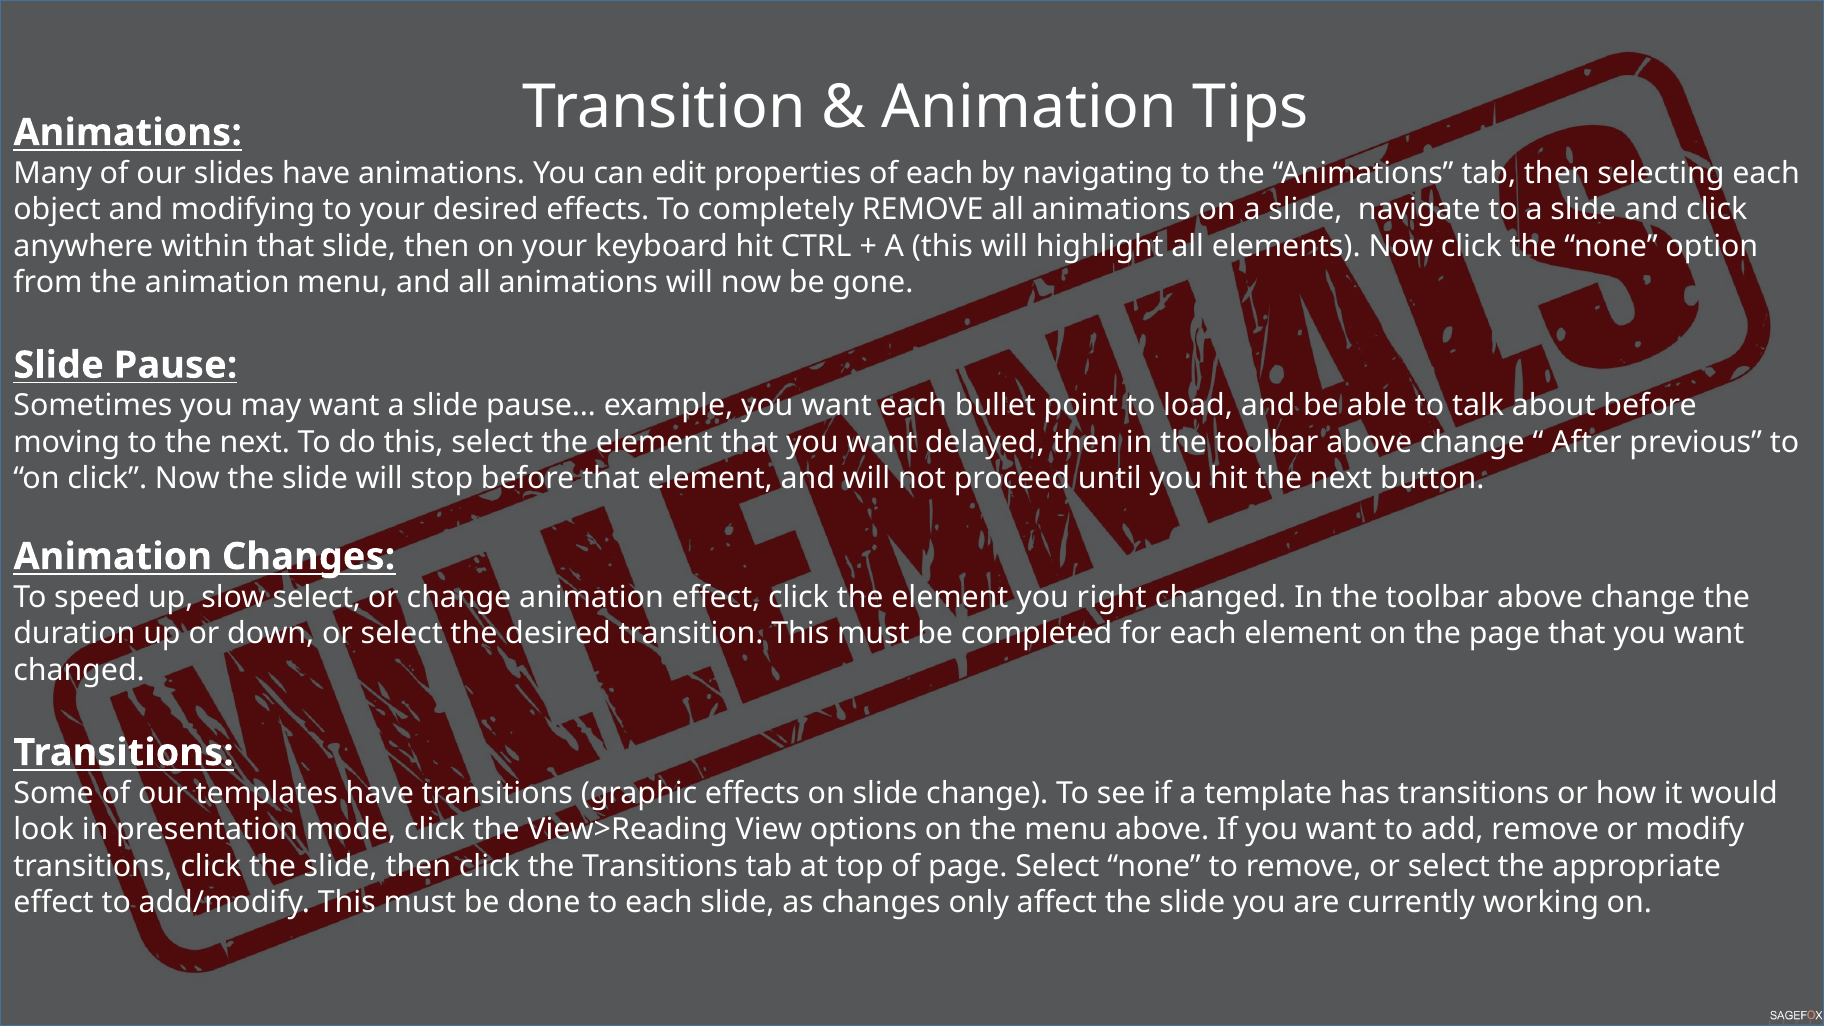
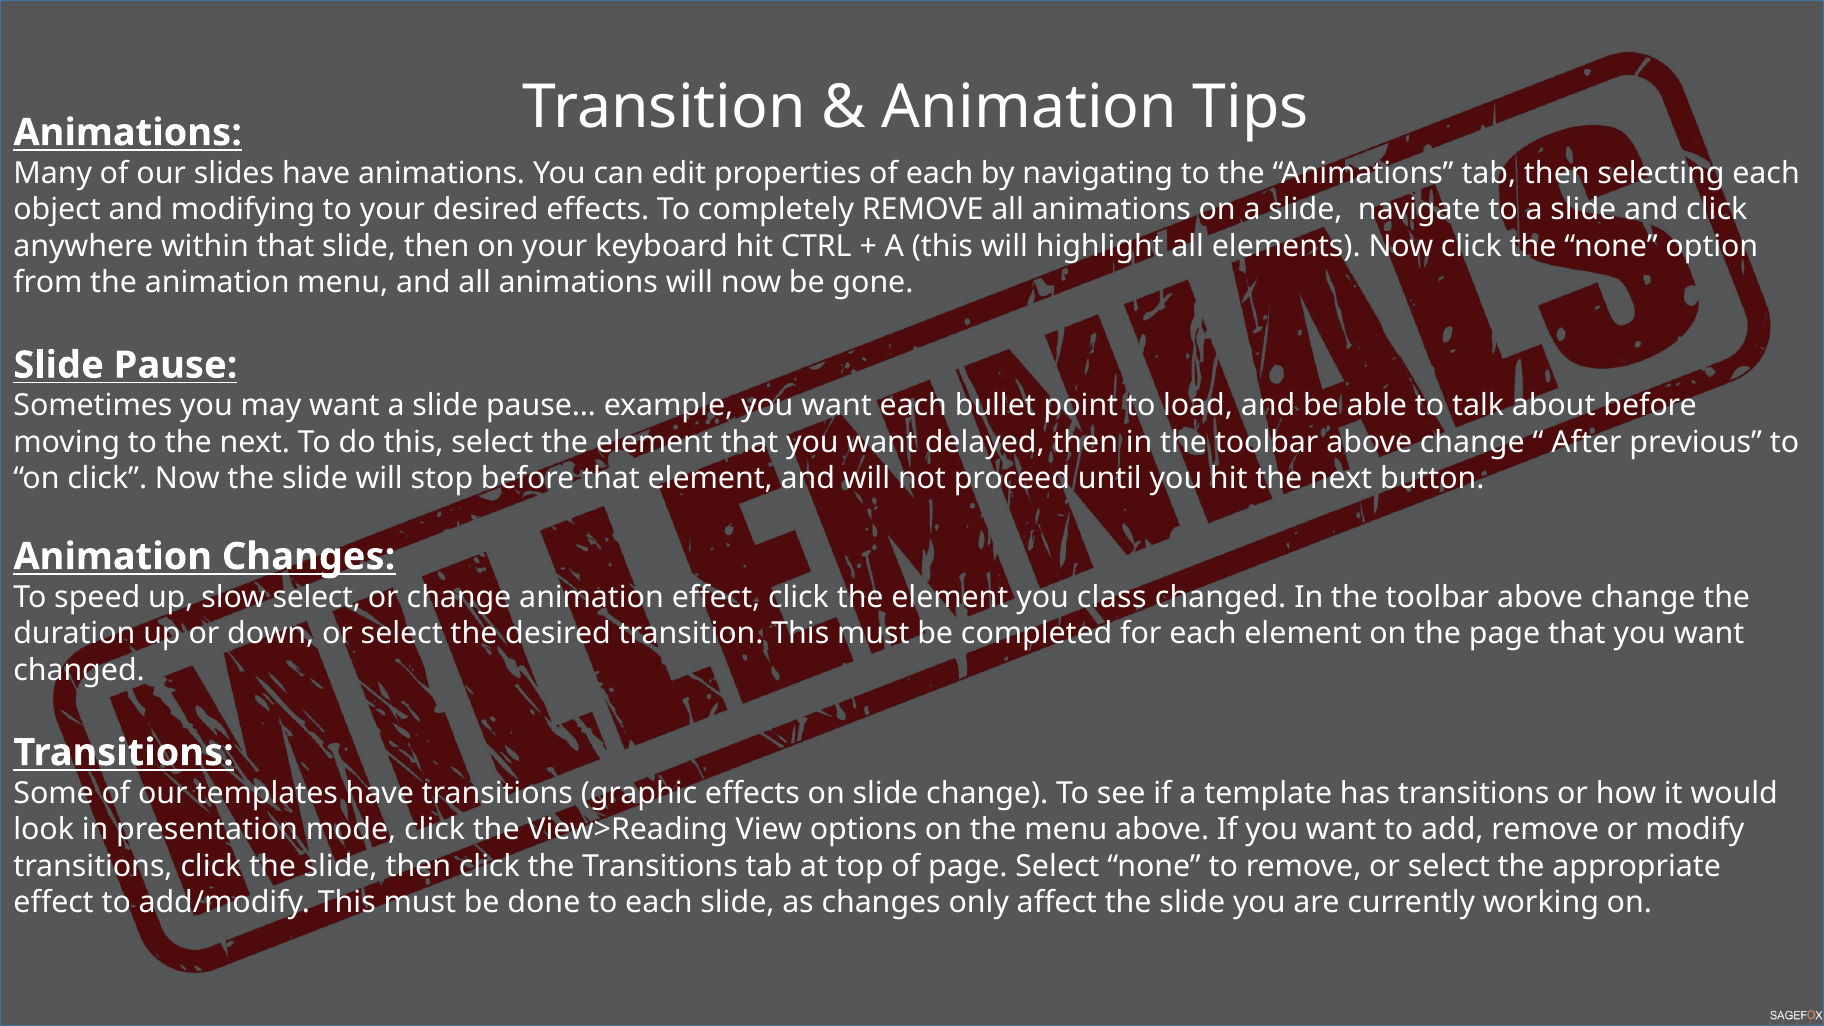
right: right -> class (1112, 597)
